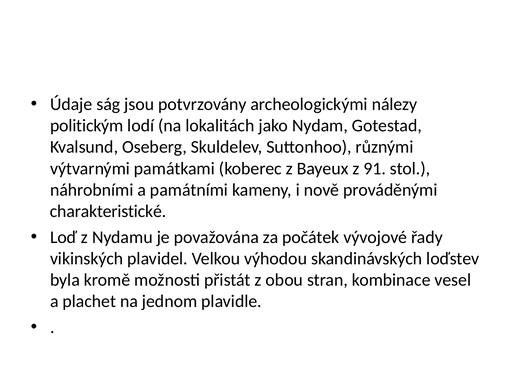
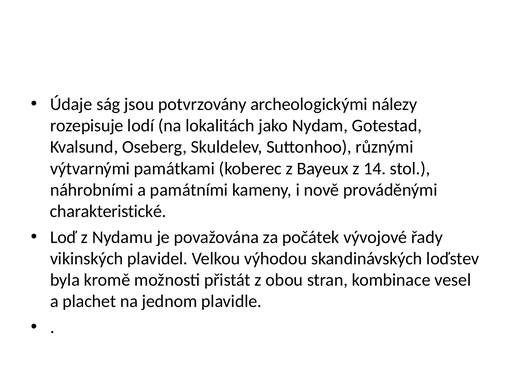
politickým: politickým -> rozepisuje (87, 126)
91: 91 -> 14 (375, 168)
